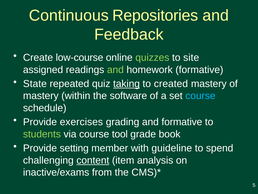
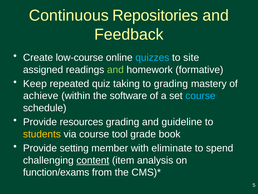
quizzes colour: light green -> light blue (152, 57)
State: State -> Keep (35, 84)
taking underline: present -> none (126, 84)
to created: created -> grading (171, 84)
mastery: mastery -> achieve (41, 96)
exercises: exercises -> resources (81, 122)
and formative: formative -> guideline (182, 122)
students colour: light green -> yellow (42, 134)
guideline: guideline -> eliminate (172, 148)
inactive/exams: inactive/exams -> function/exams (56, 172)
